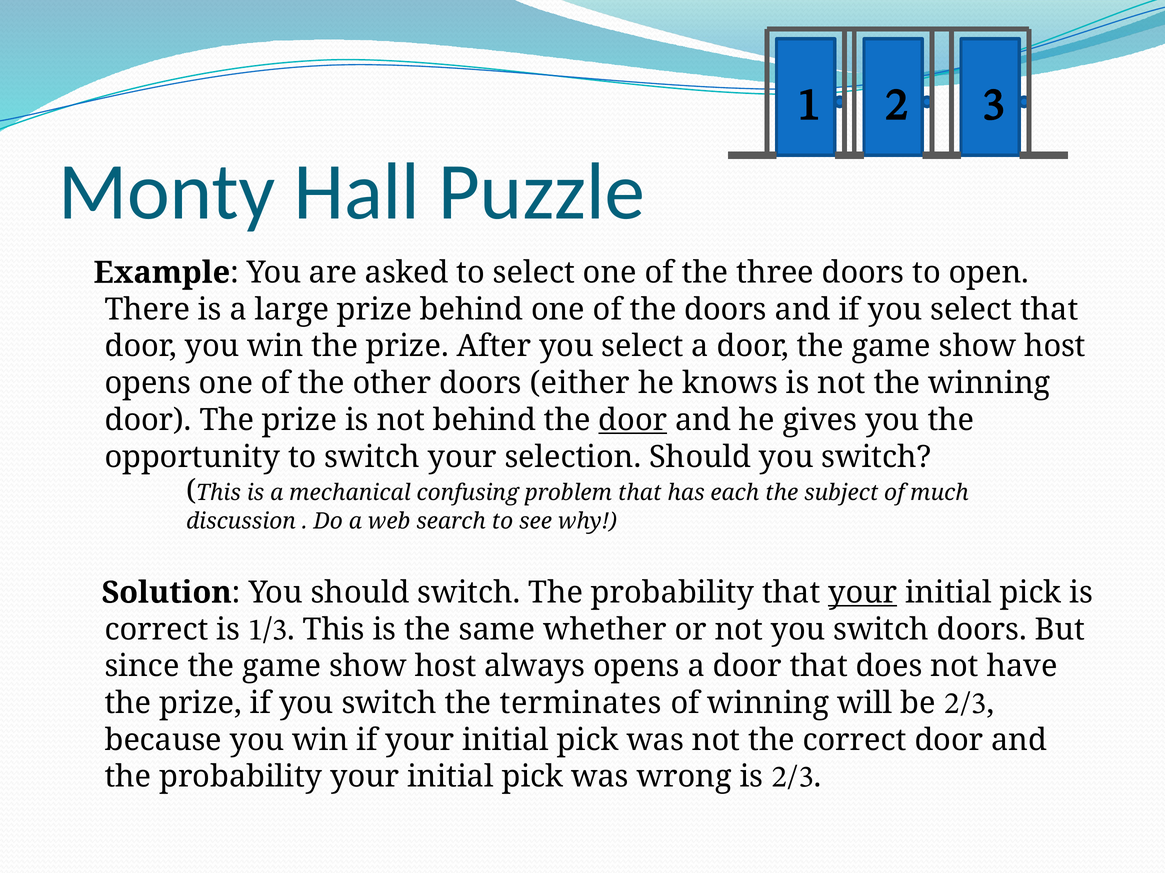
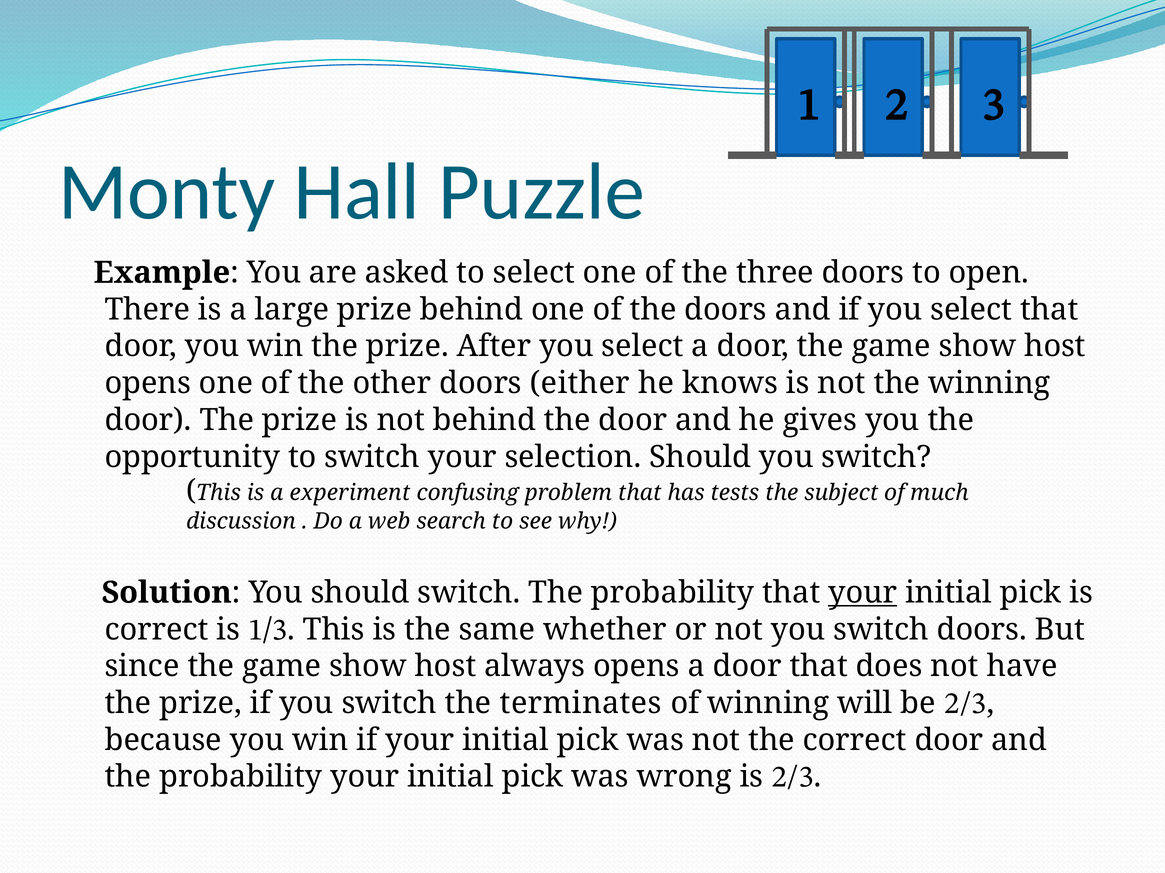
door underline: present -> none (633, 420)
mechanical: mechanical -> experiment (350, 493)
each: each -> tests (735, 493)
